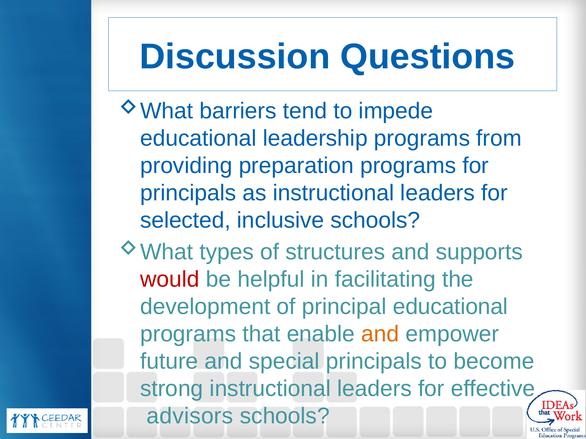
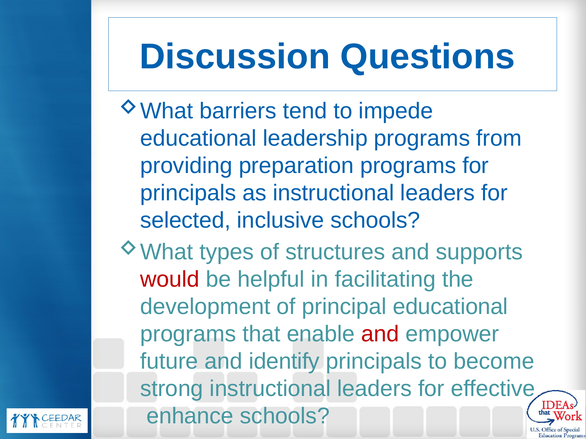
and colour: orange -> red (380, 334)
special: special -> identify (284, 362)
advisors: advisors -> enhance (190, 417)
